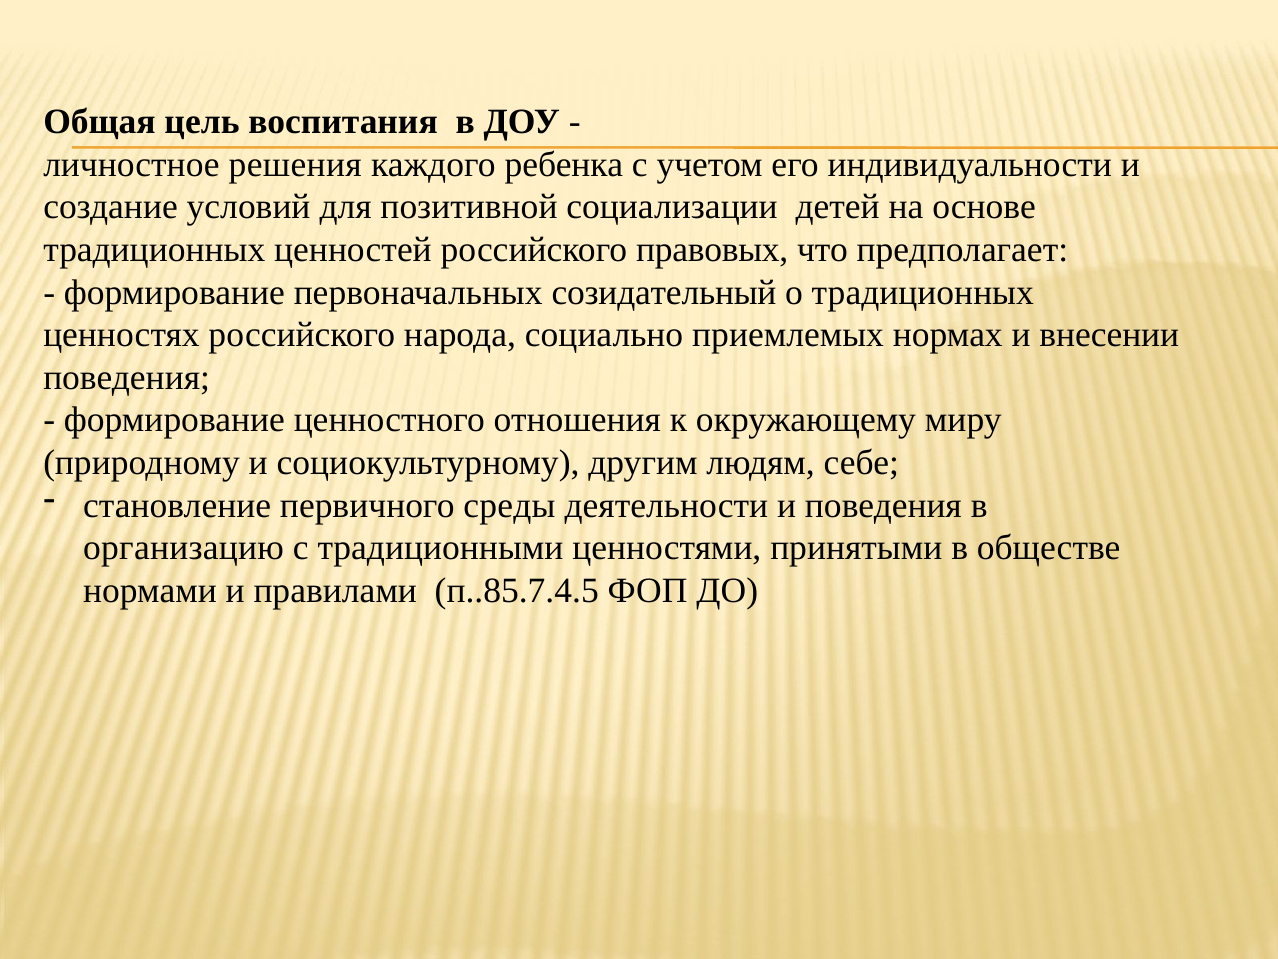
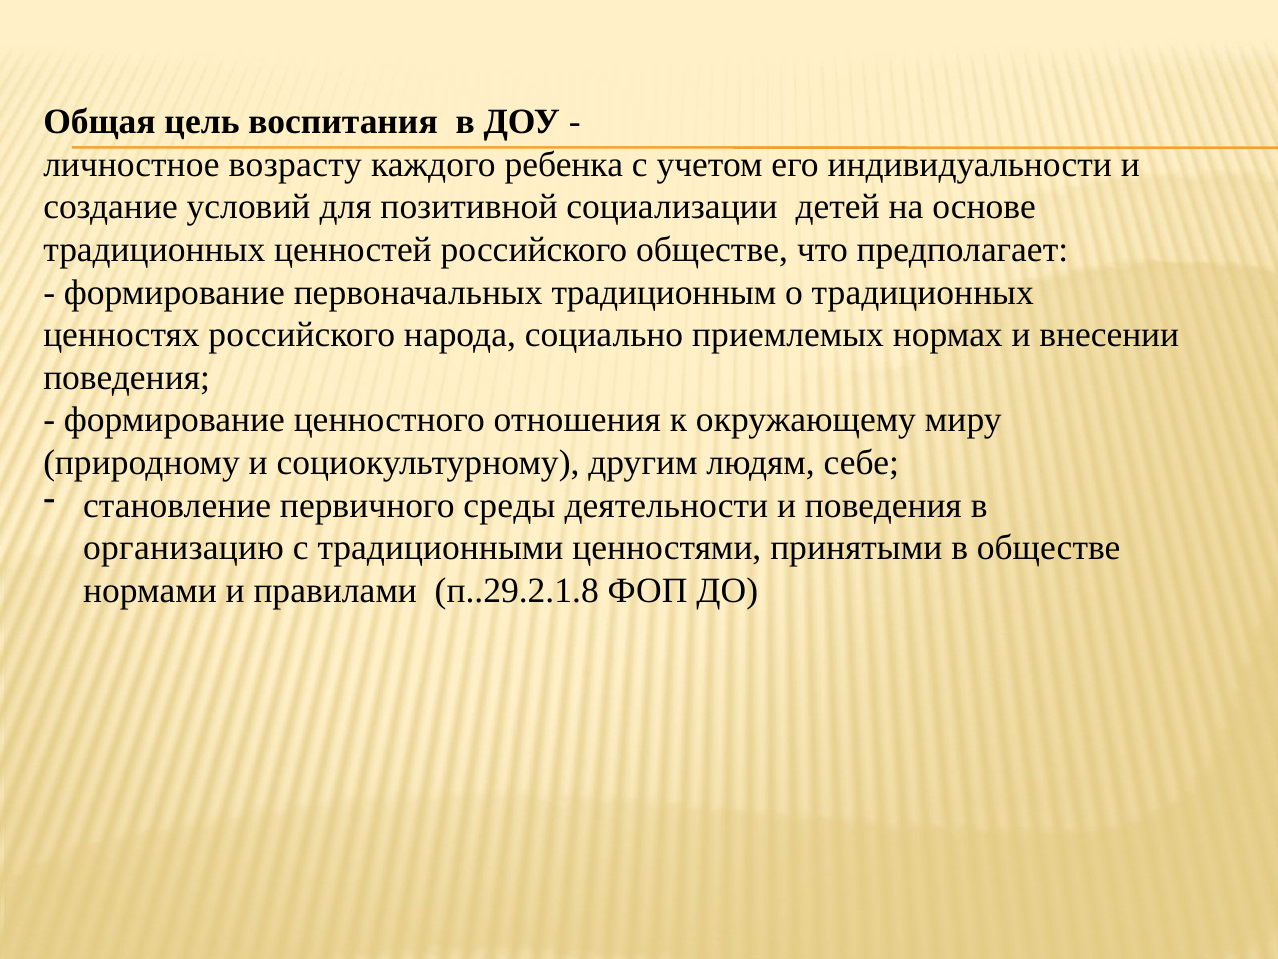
решения: решения -> возрасту (295, 164)
российского правовых: правовых -> обществе (712, 250)
созидательный: созидательный -> традиционным (664, 292)
п..85.7.4.5: п..85.7.4.5 -> п..29.2.1.8 (517, 590)
